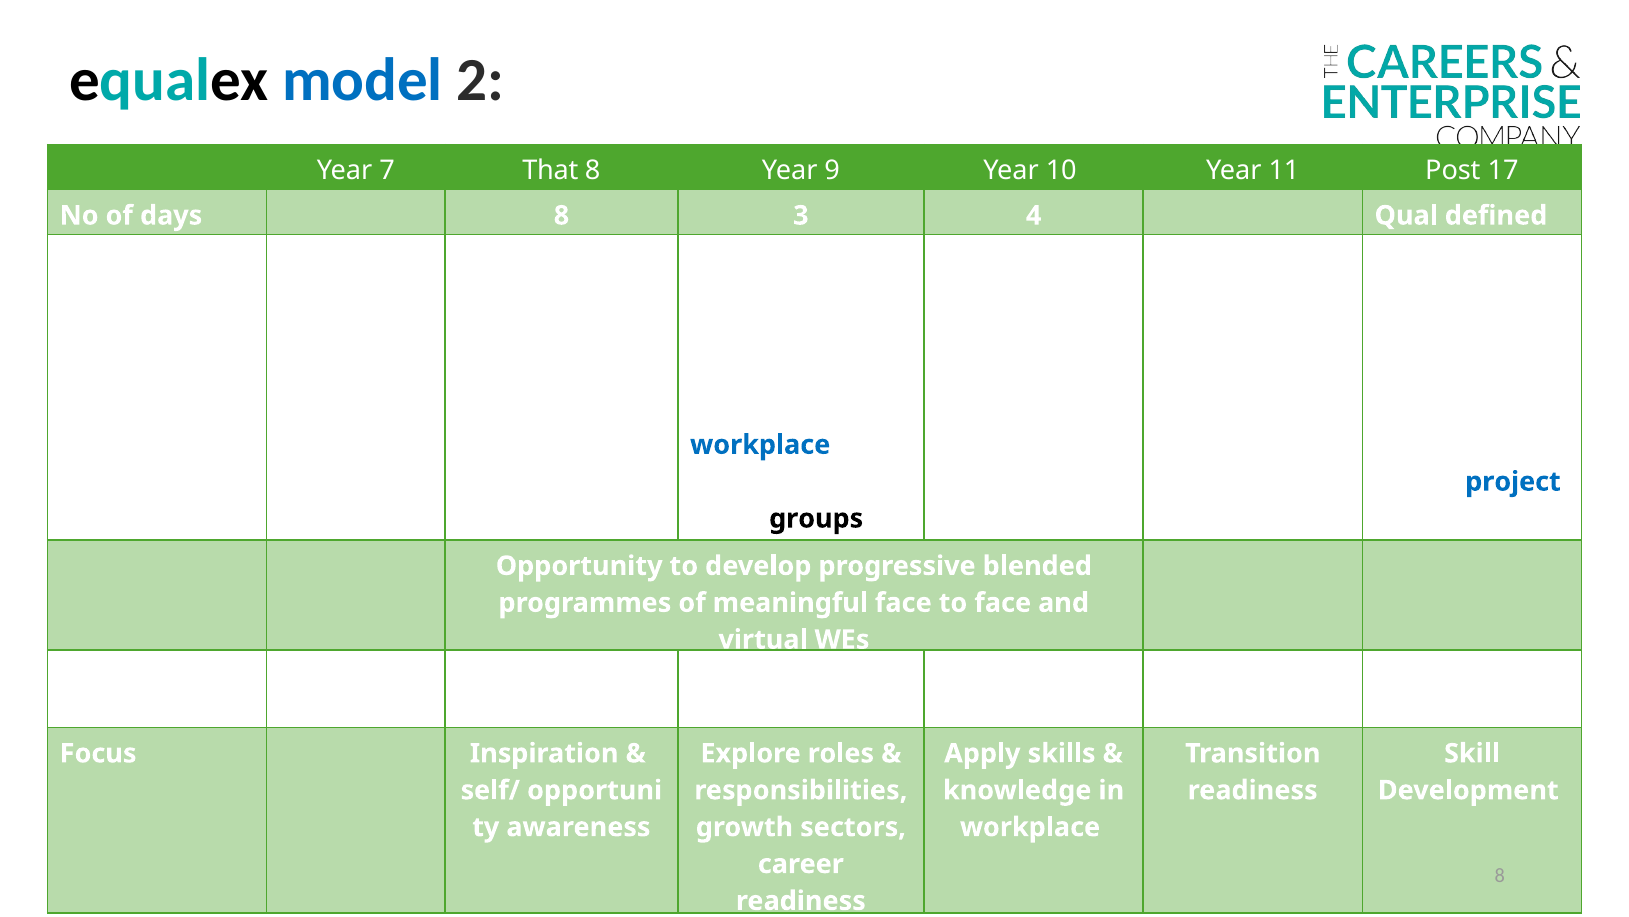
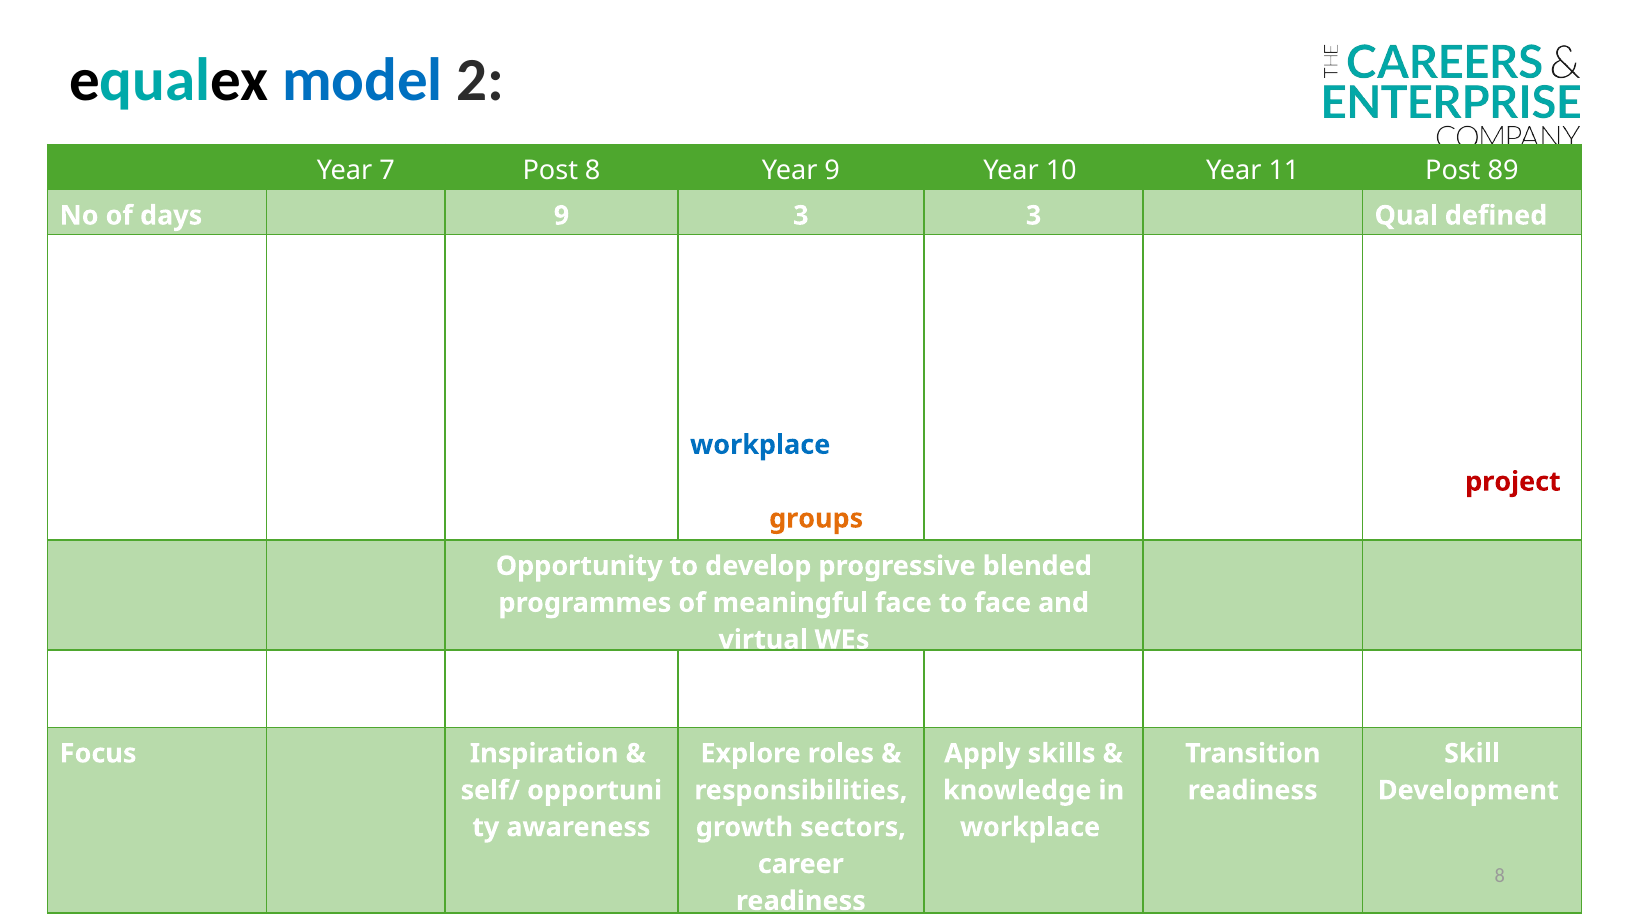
7 That: That -> Post (550, 171)
17: 17 -> 89 (1503, 171)
days 8: 8 -> 9 (561, 215)
3 4: 4 -> 3 (1034, 215)
project colour: blue -> red (1513, 481)
groups colour: black -> orange (816, 518)
